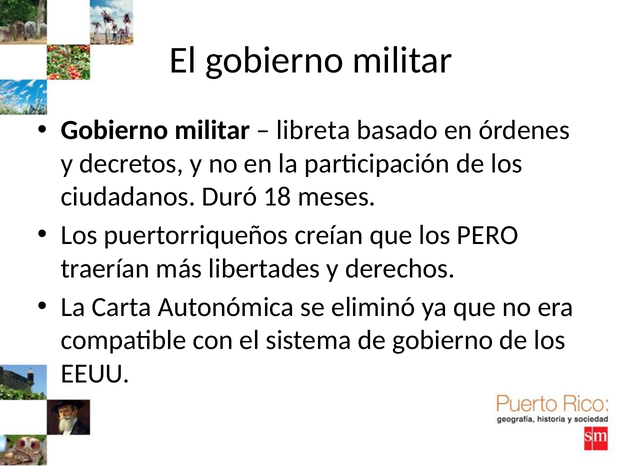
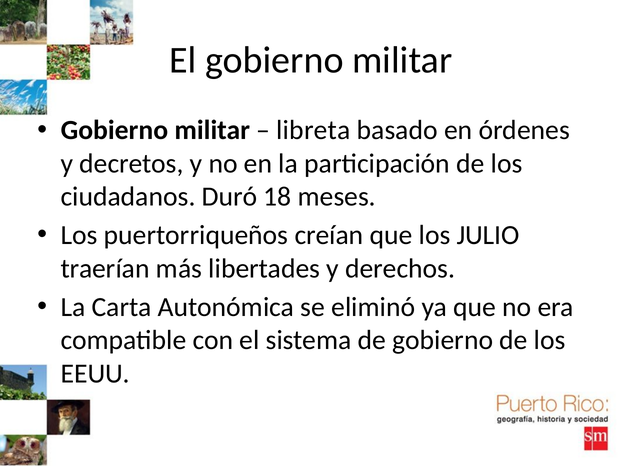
PERO: PERO -> JULIO (488, 236)
